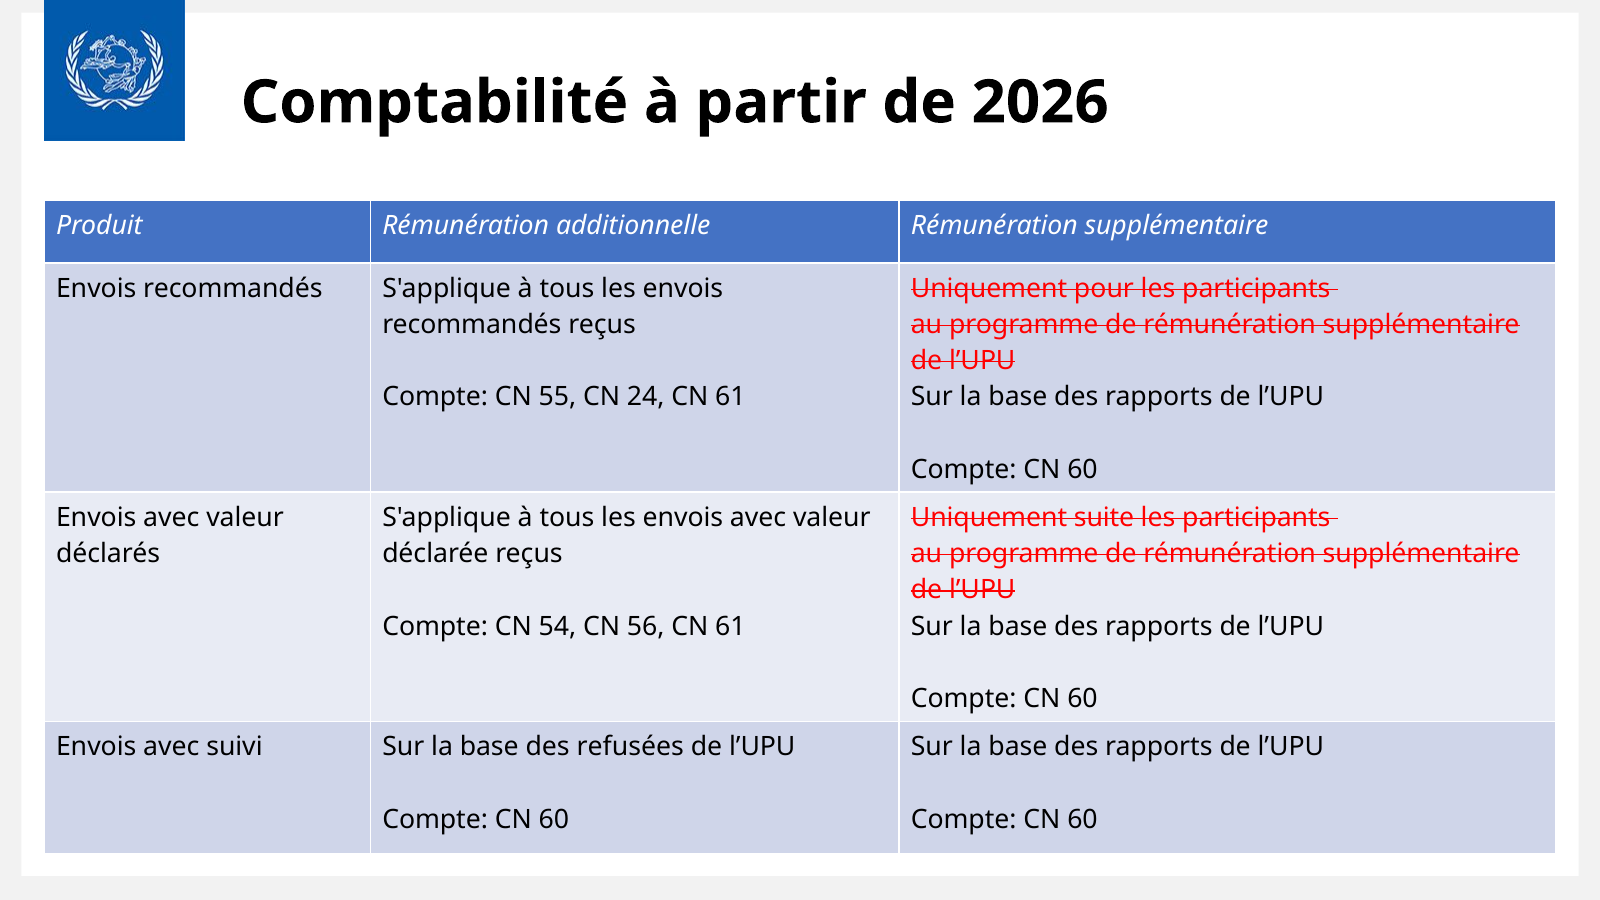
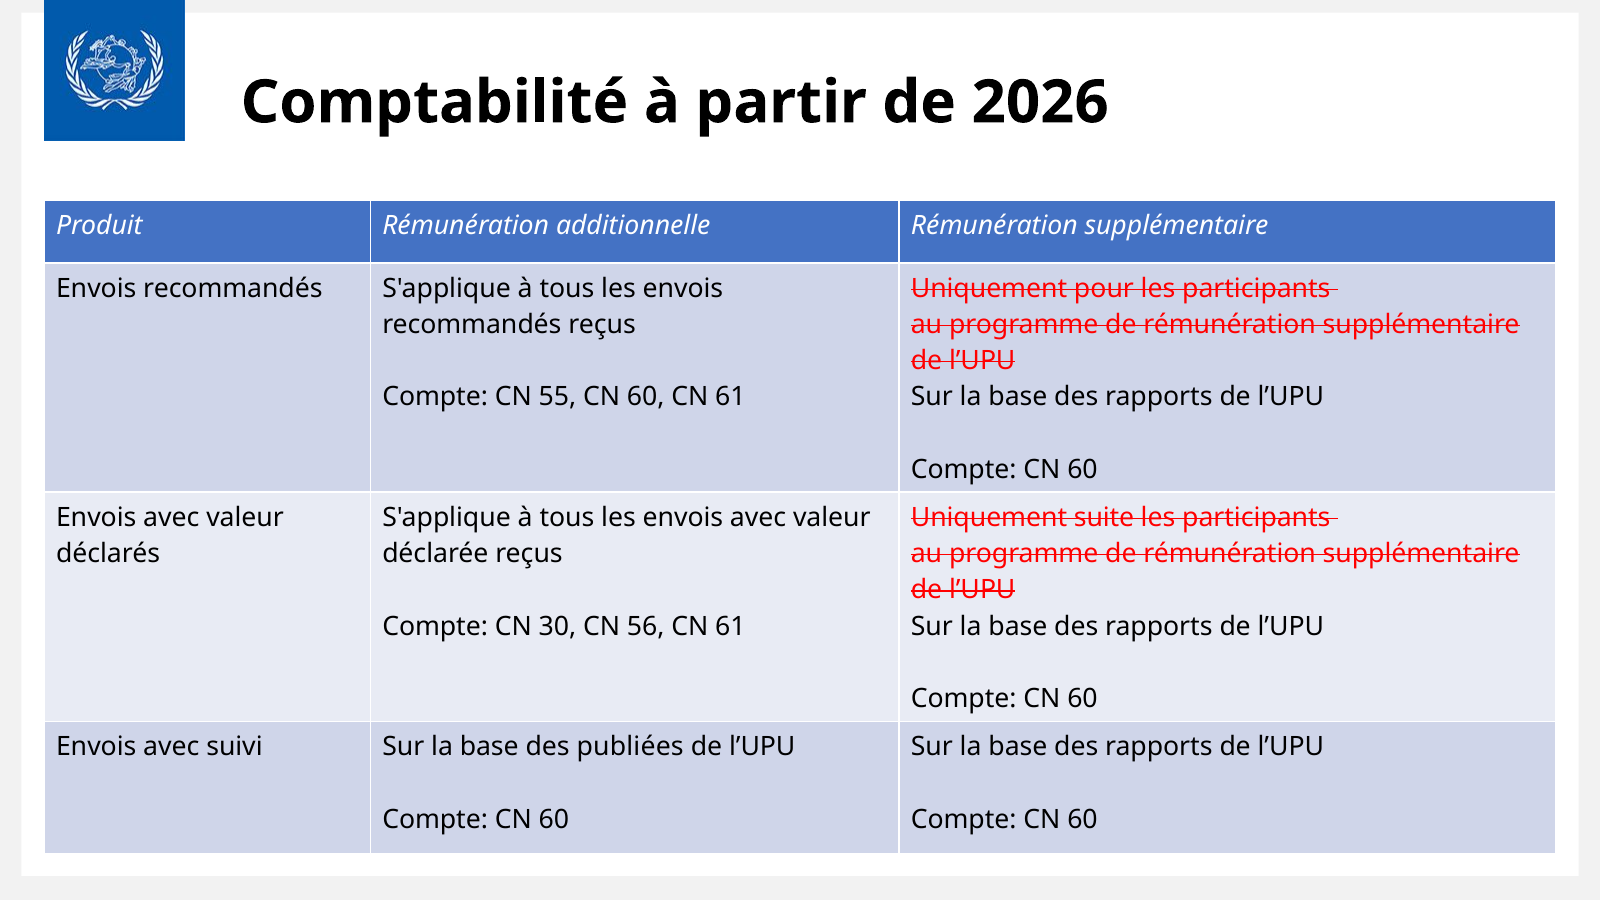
55 CN 24: 24 -> 60 (646, 397)
54: 54 -> 30 (557, 626)
refusées: refusées -> publiées (630, 747)
